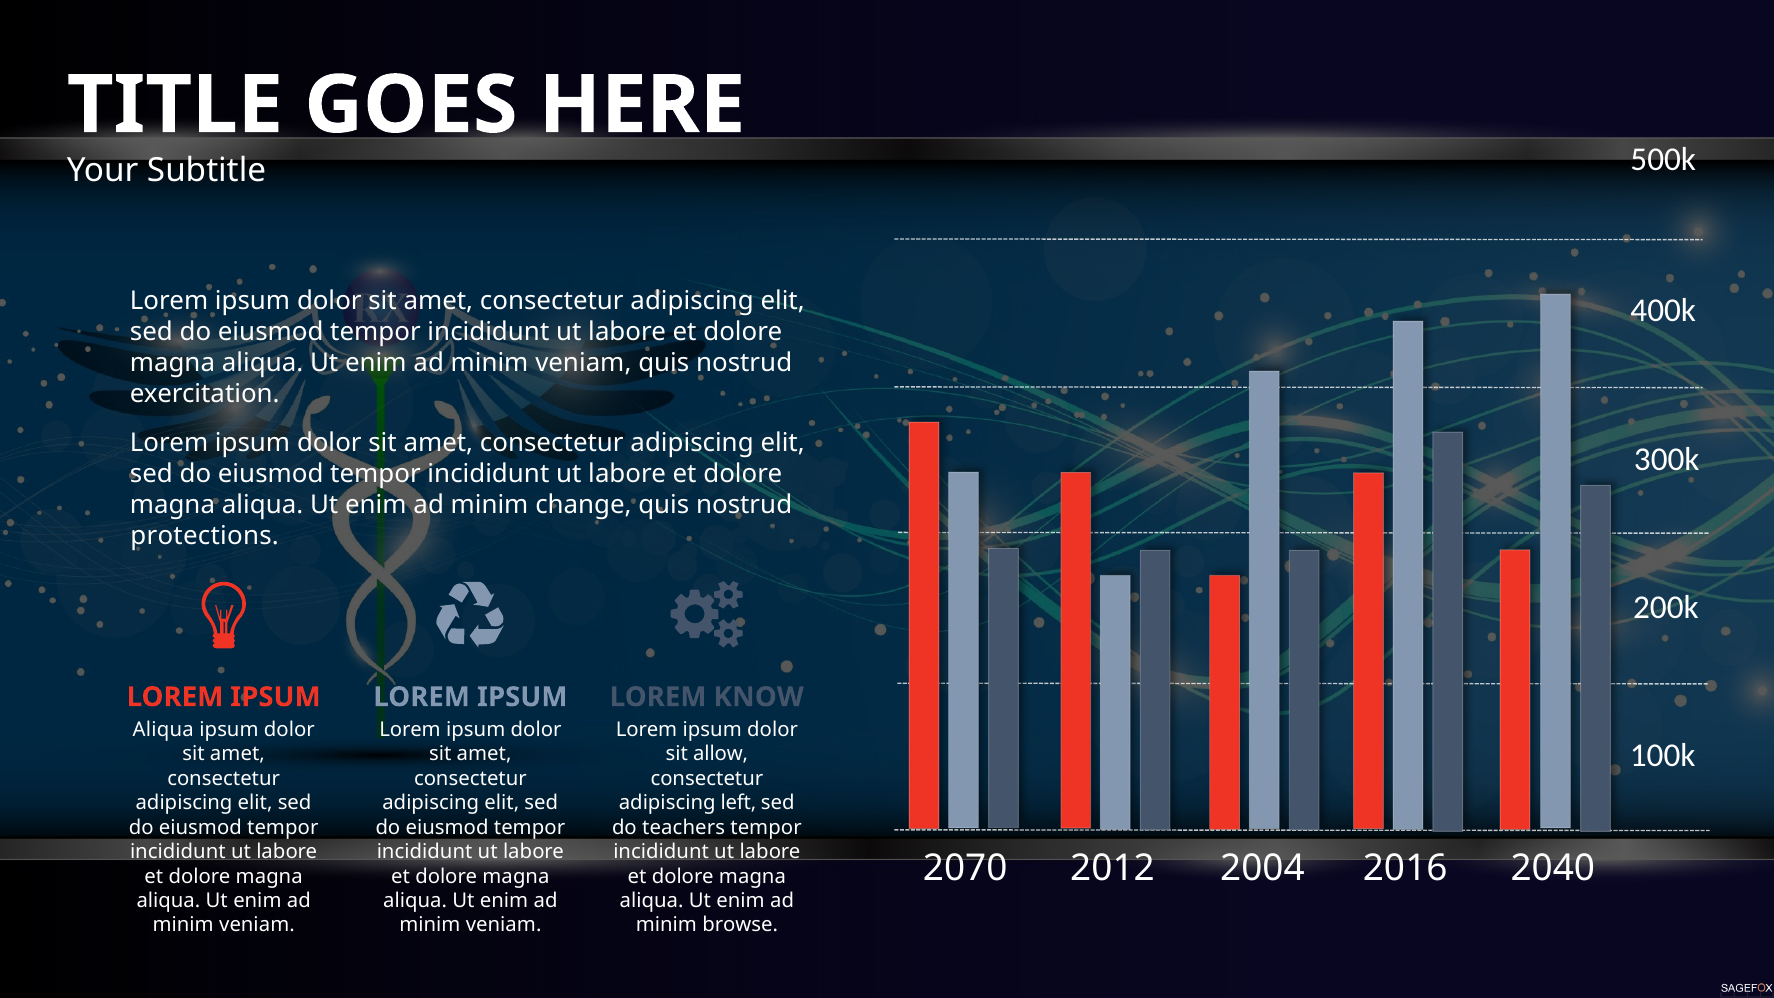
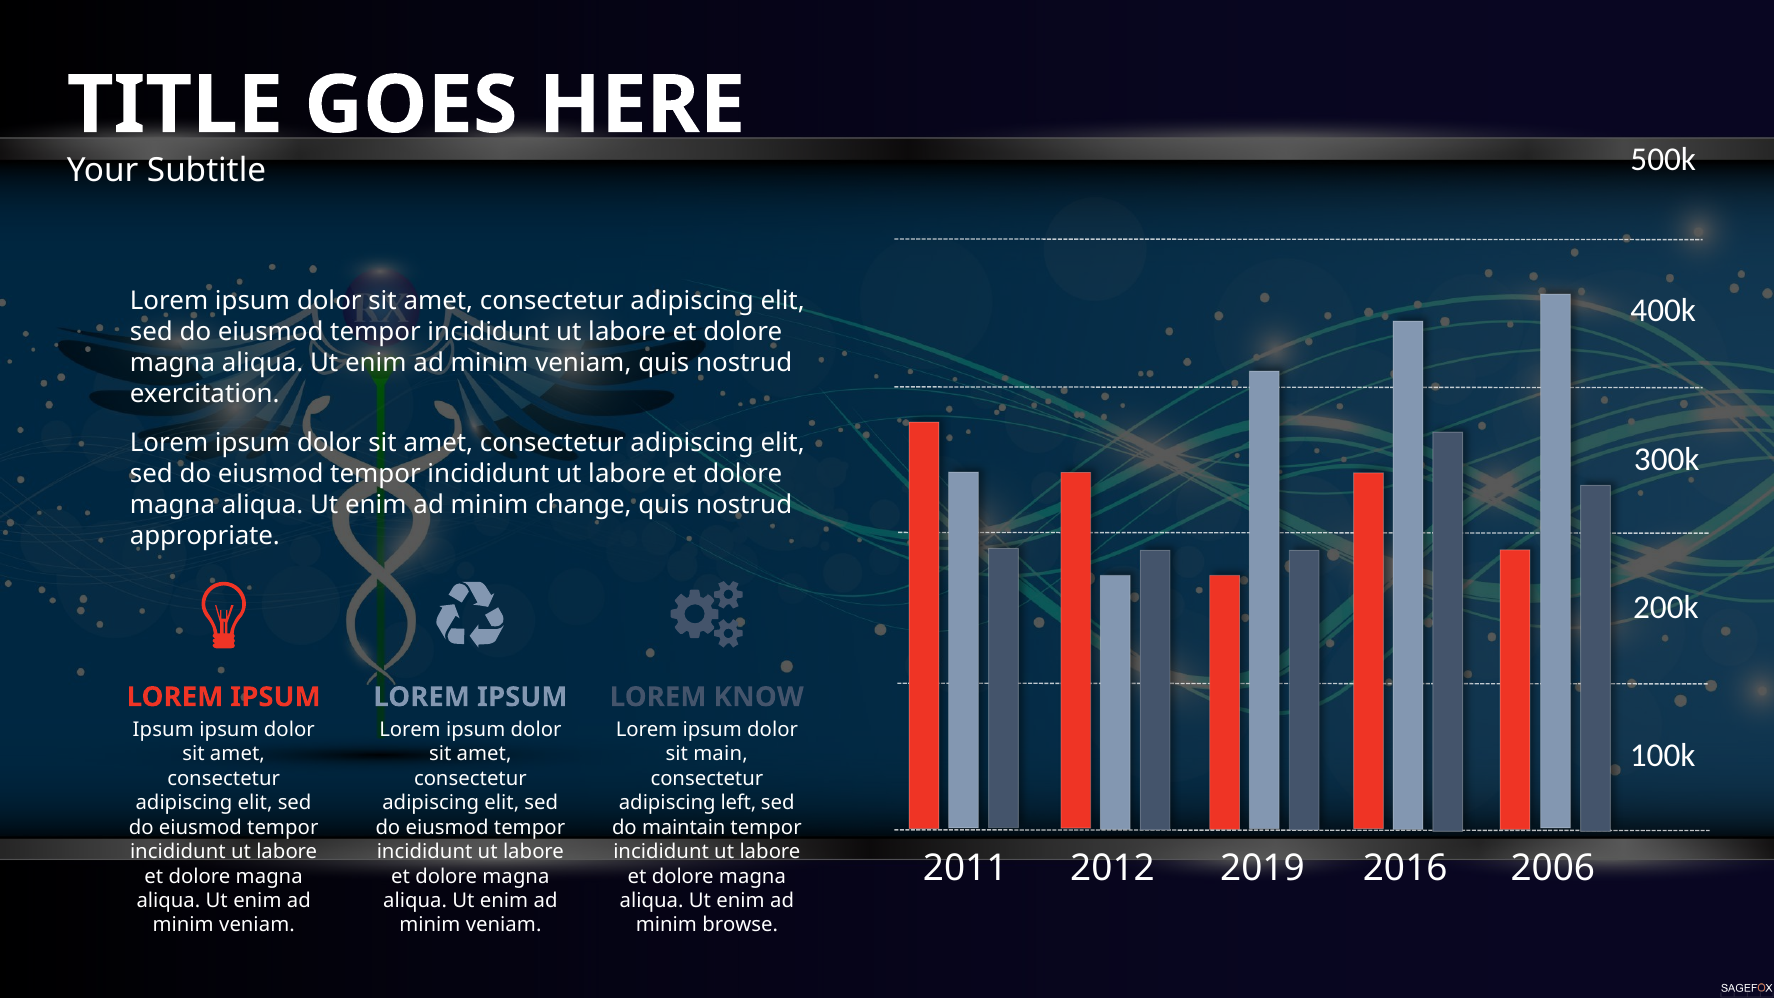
protections: protections -> appropriate (205, 536)
Aliqua: Aliqua -> Ipsum (163, 730)
allow: allow -> main (721, 754)
teachers: teachers -> maintain (684, 827)
2070: 2070 -> 2011 (965, 868)
2004: 2004 -> 2019 (1262, 868)
2040: 2040 -> 2006 (1553, 868)
